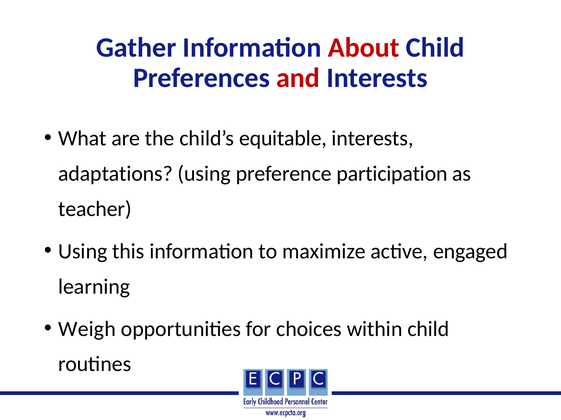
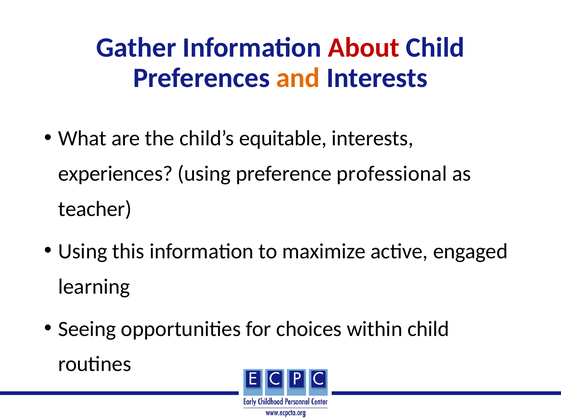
and colour: red -> orange (298, 78)
adaptations: adaptations -> experiences (116, 174)
participation: participation -> professional (392, 174)
Weigh: Weigh -> Seeing (87, 329)
